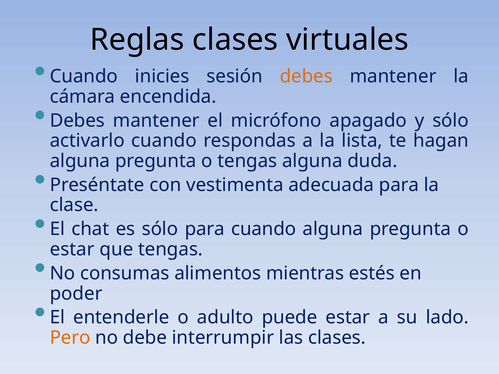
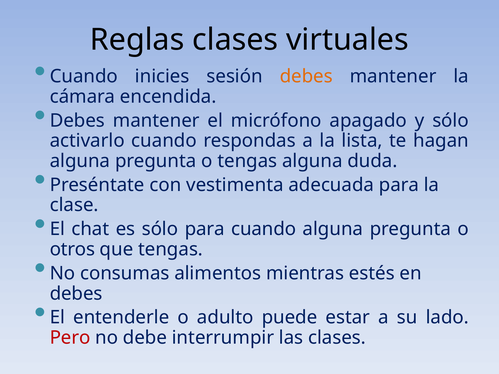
estar: estar -> otros (72, 249)
poder: poder -> debes (76, 294)
Pero colour: orange -> red (70, 338)
